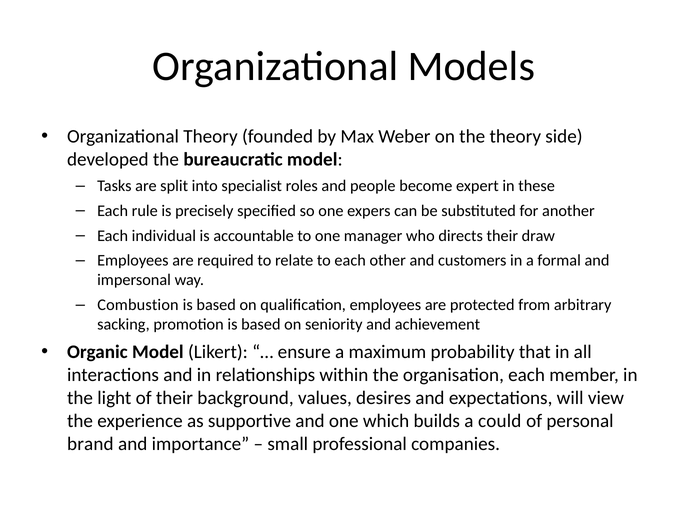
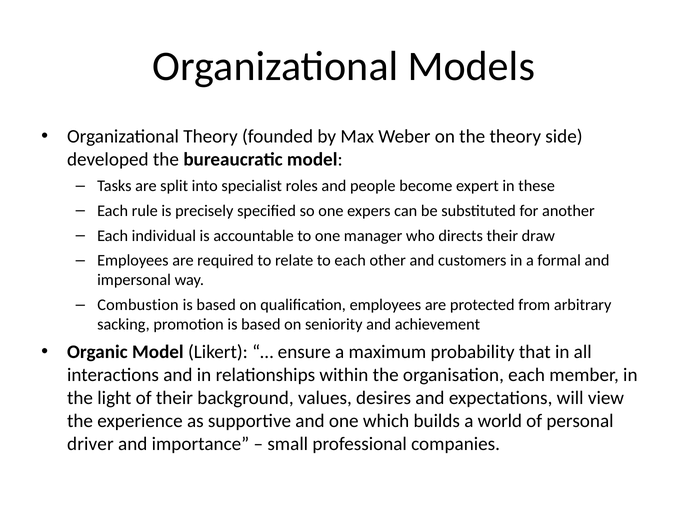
could: could -> world (500, 421)
brand: brand -> driver (90, 444)
